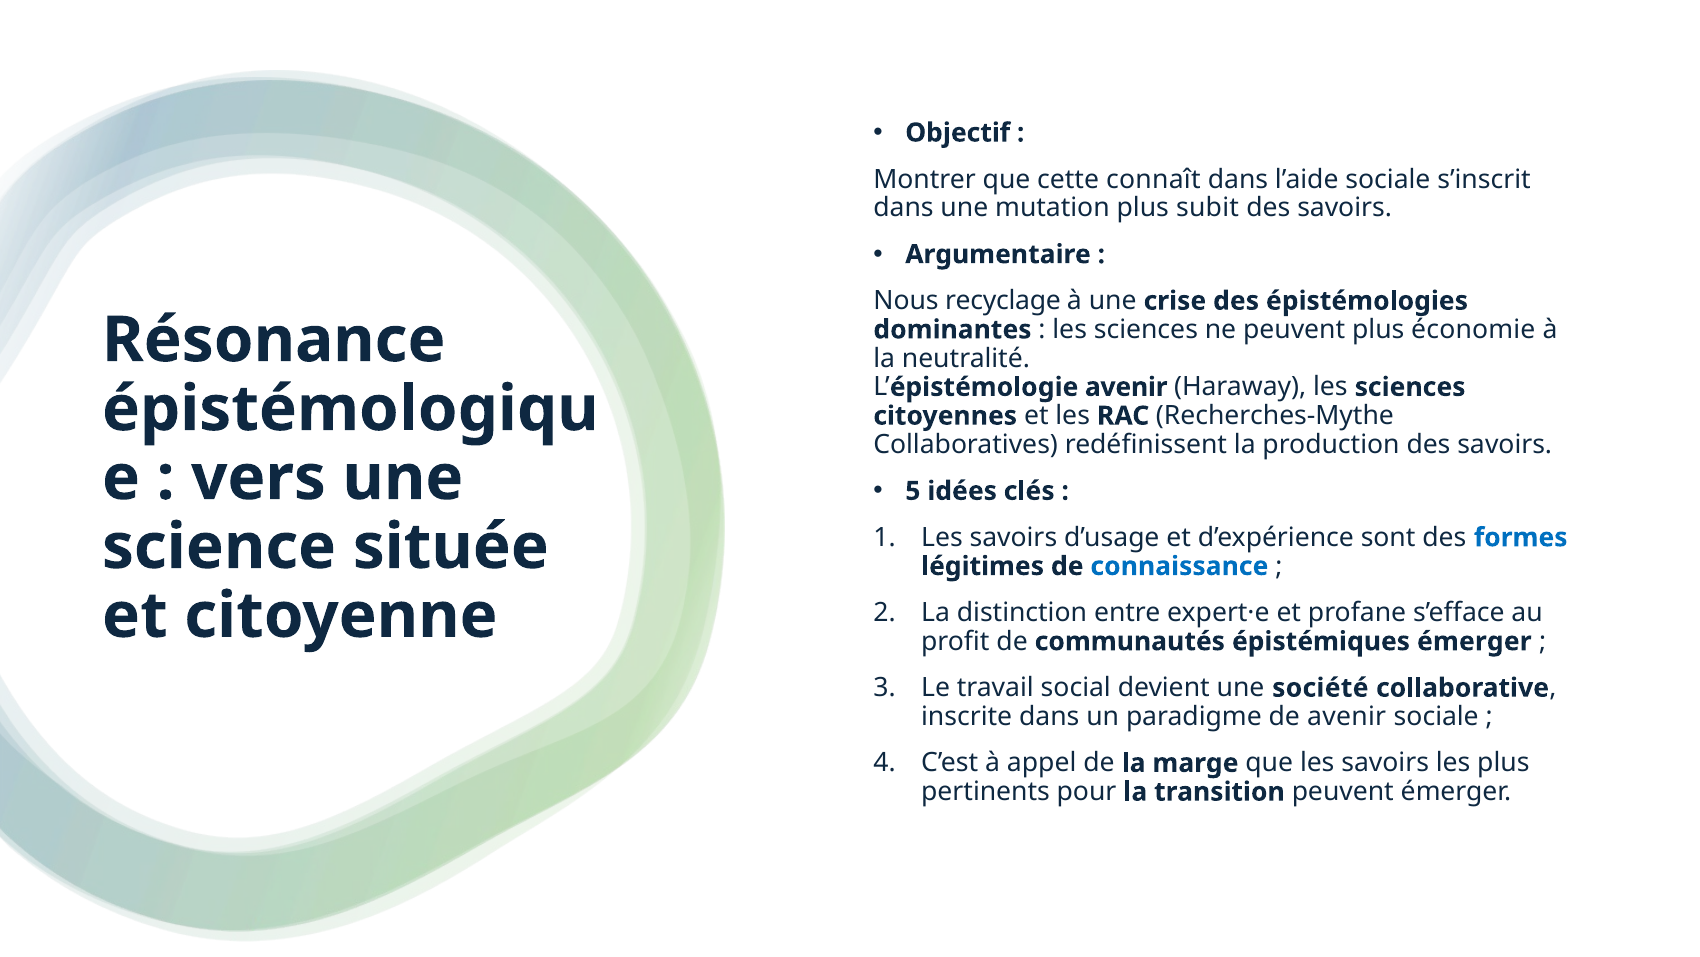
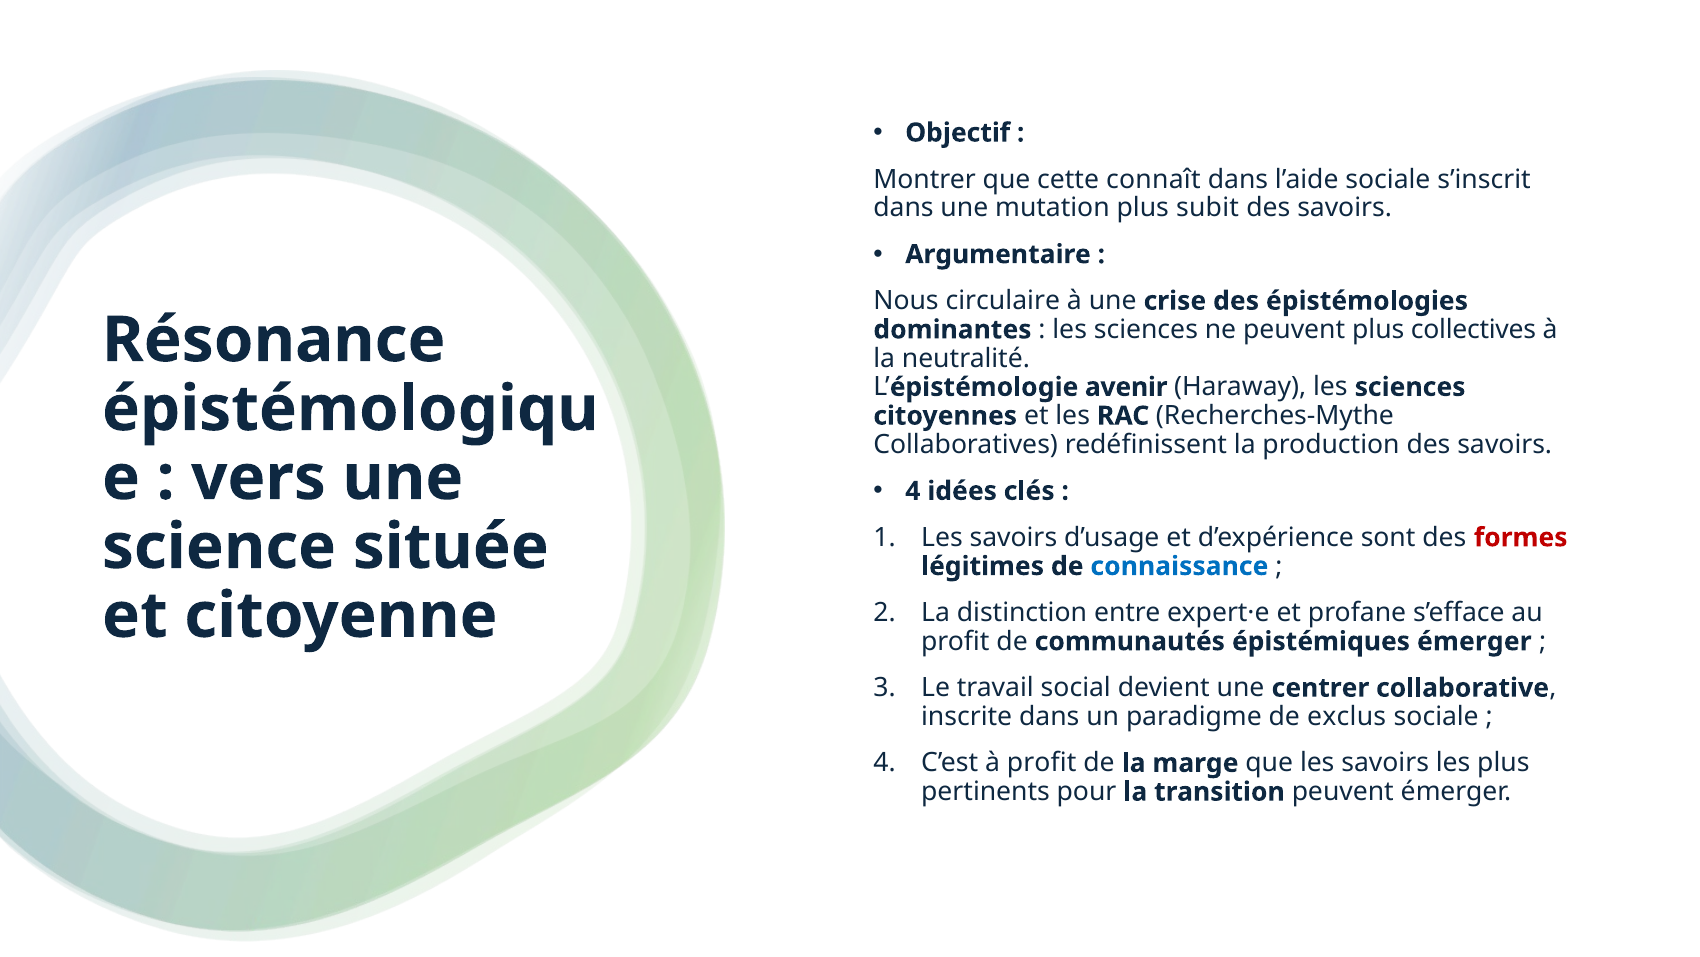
recyclage: recyclage -> circulaire (1003, 301)
économie: économie -> collectives (1474, 329)
5: 5 -> 4 (913, 491)
formes colour: blue -> red (1521, 537)
société: société -> centrer (1320, 687)
de avenir: avenir -> exclus (1347, 716)
à appel: appel -> profit (1042, 763)
